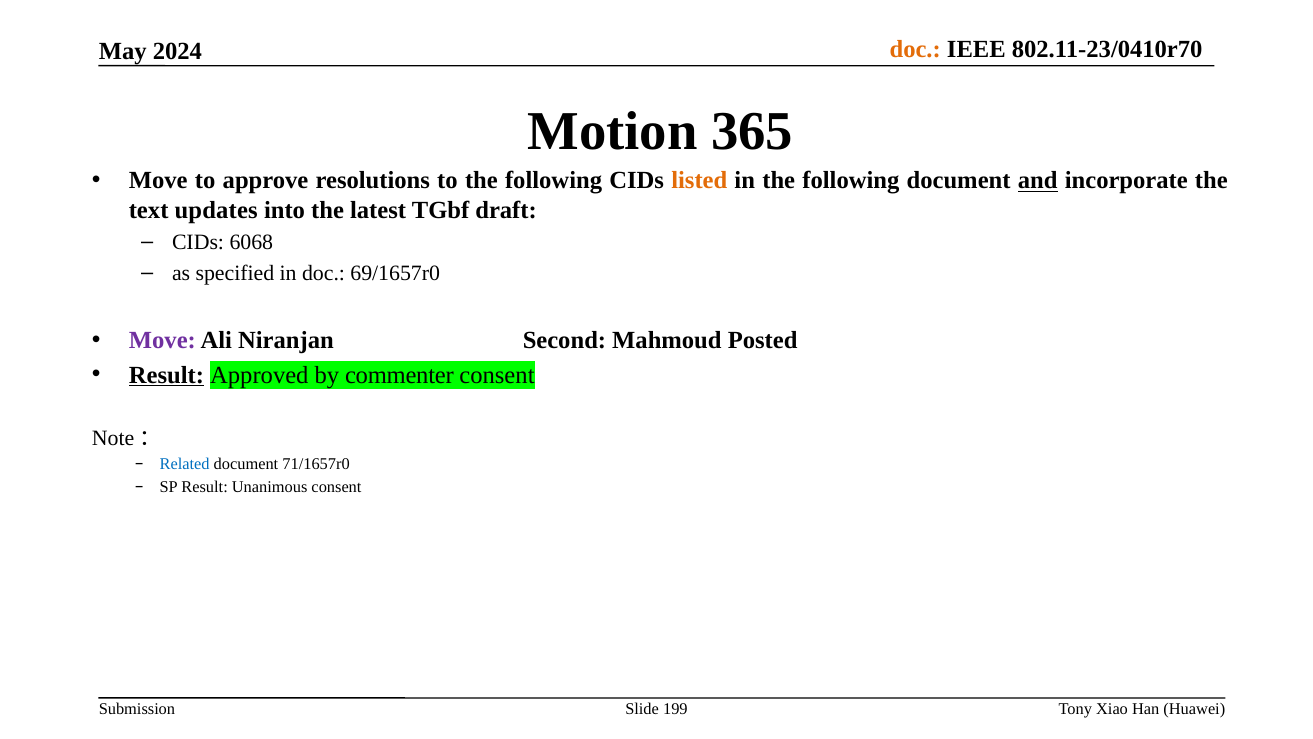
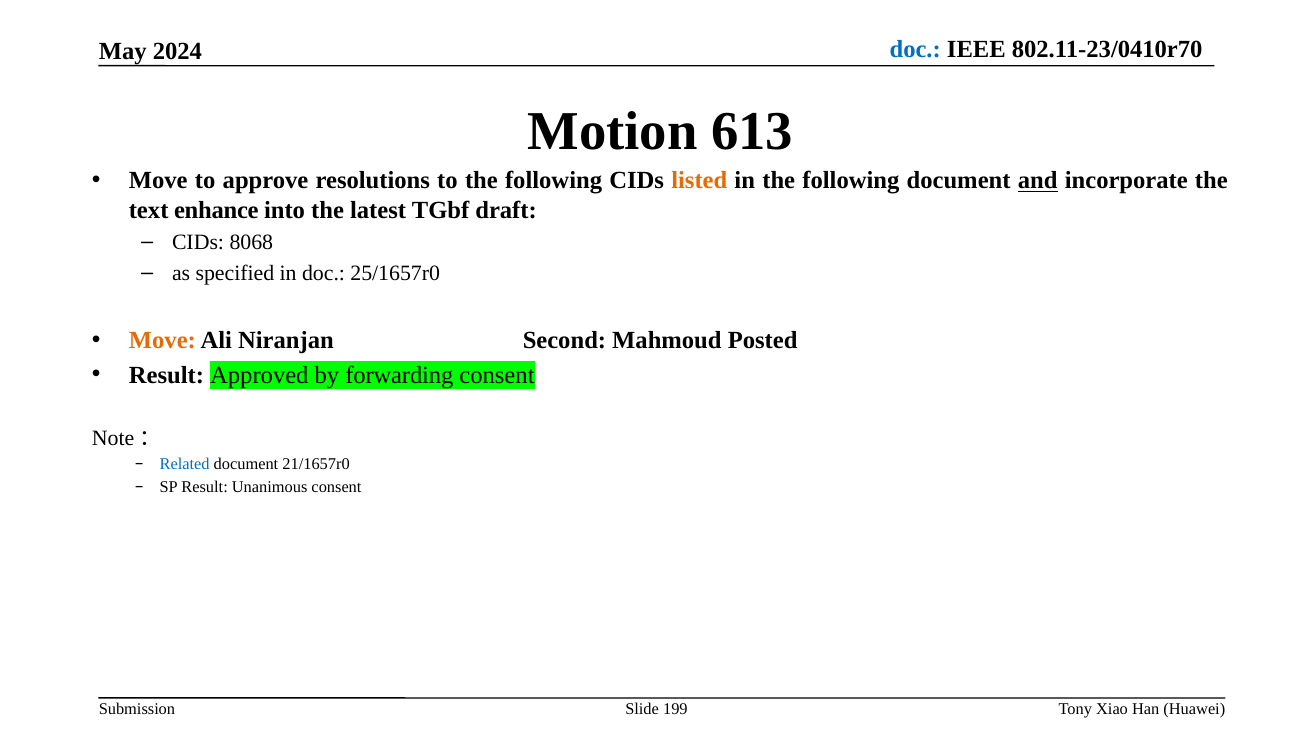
doc colour: orange -> blue (915, 49)
365: 365 -> 613 (752, 132)
updates: updates -> enhance (216, 210)
6068: 6068 -> 8068 (251, 242)
69/1657r0: 69/1657r0 -> 25/1657r0 (395, 273)
Move colour: purple -> orange (162, 340)
Result underline: present -> none (166, 375)
commenter: commenter -> forwarding (399, 375)
71/1657r0: 71/1657r0 -> 21/1657r0 (316, 463)
